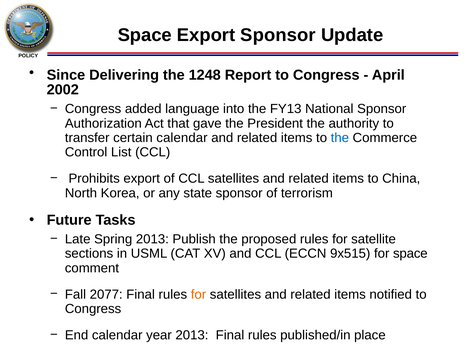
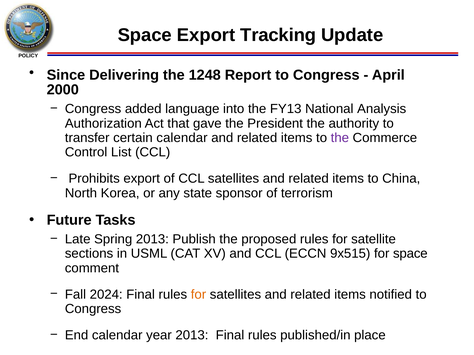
Export Sponsor: Sponsor -> Tracking (278, 35)
2002: 2002 -> 2000 (63, 90)
National Sponsor: Sponsor -> Analysis (382, 109)
the colour: blue -> purple (340, 138)
2077: 2077 -> 2024 (106, 295)
